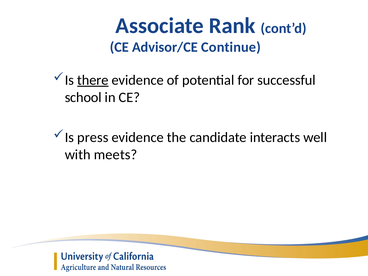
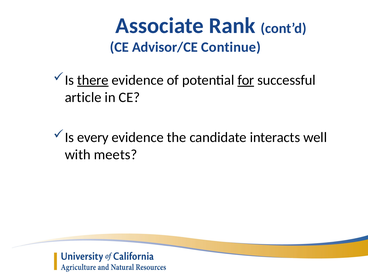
for underline: none -> present (246, 80)
school: school -> article (83, 97)
press: press -> every (93, 137)
